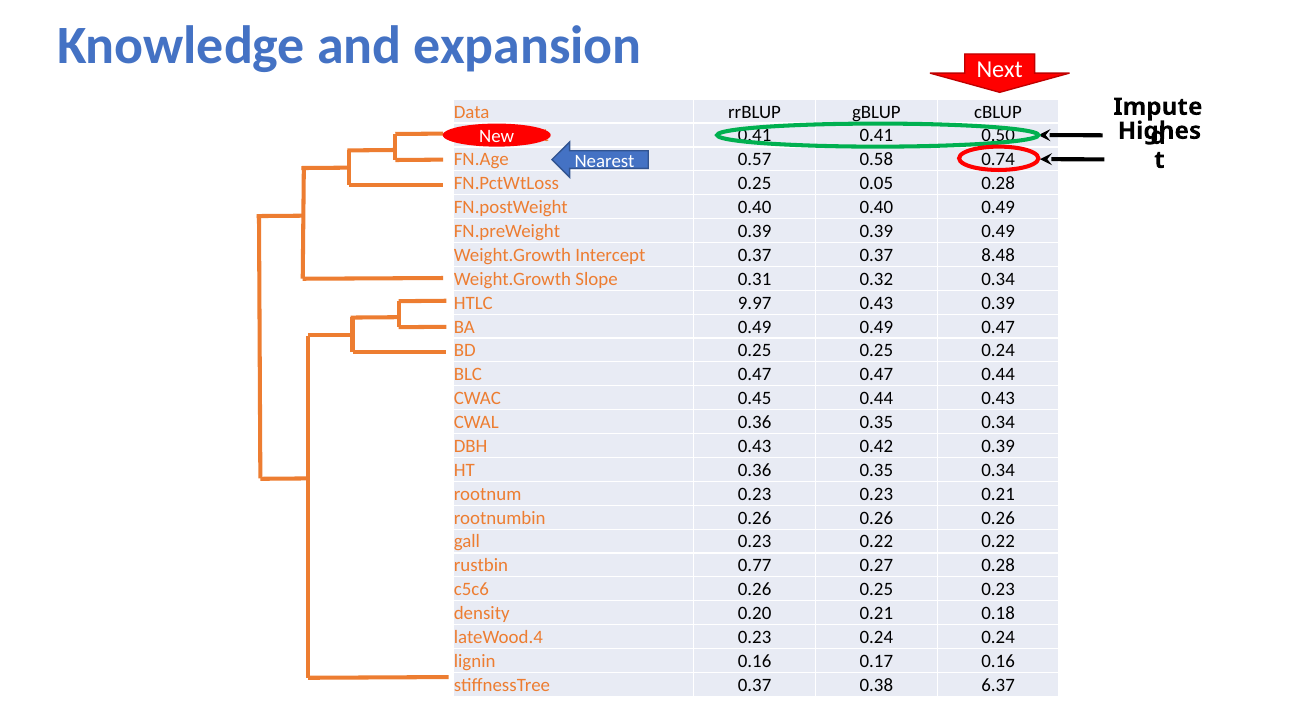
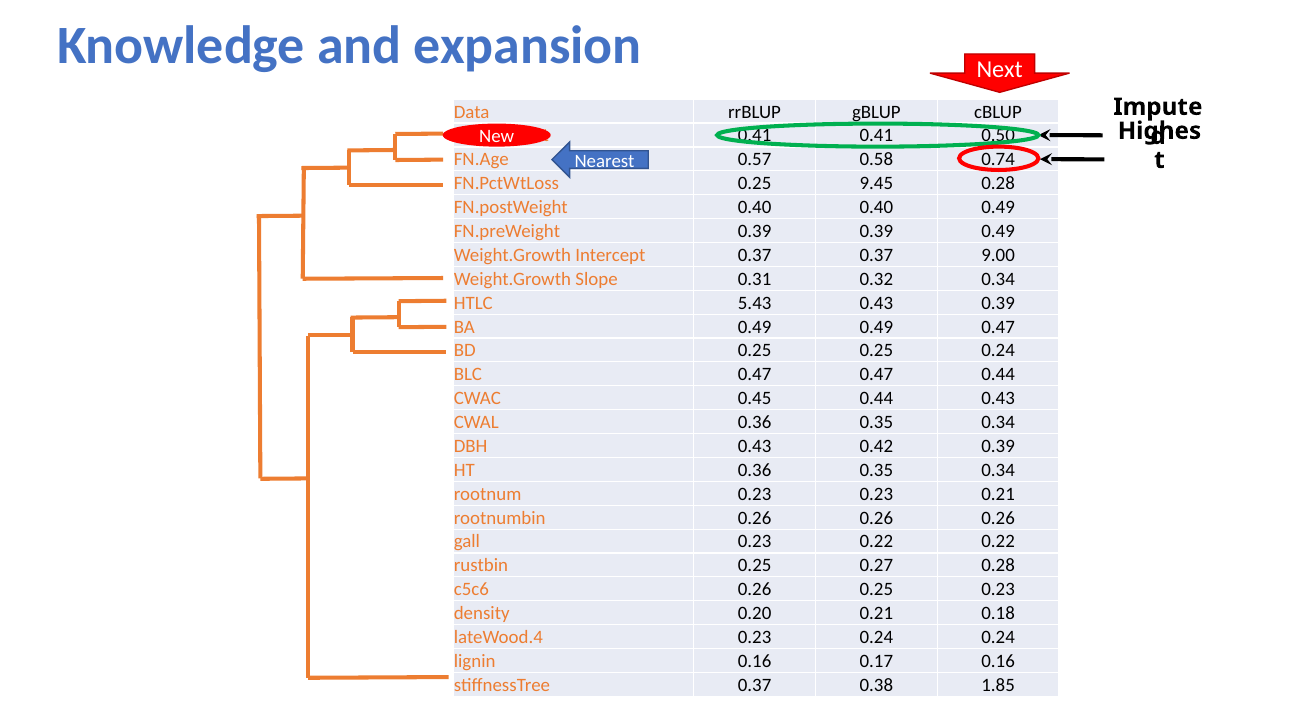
0.05: 0.05 -> 9.45 (876, 184)
8.48: 8.48 -> 9.00 (998, 255)
9.97: 9.97 -> 5.43 (755, 303)
rustbin 0.77: 0.77 -> 0.25 (755, 566)
6.37: 6.37 -> 1.85 (998, 685)
